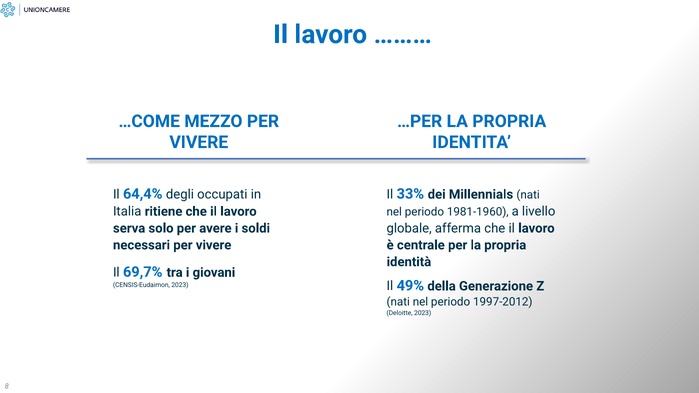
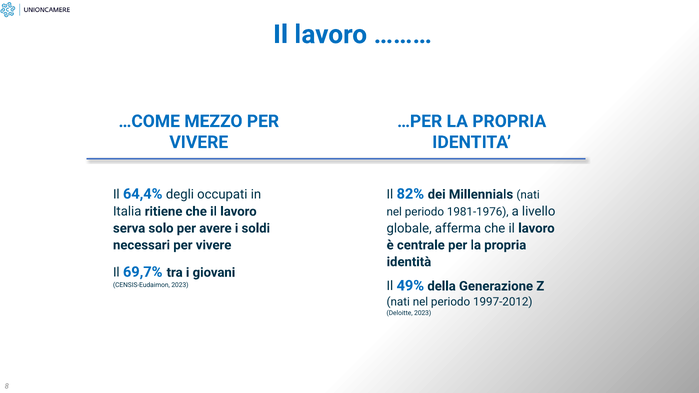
33%: 33% -> 82% (410, 194)
1981-1960: 1981-1960 -> 1981-1976 (478, 212)
